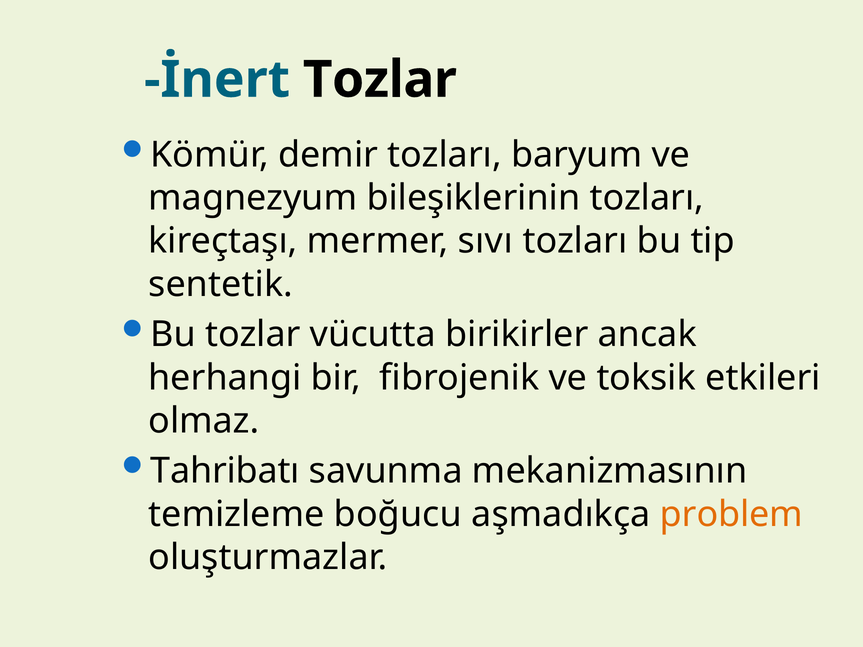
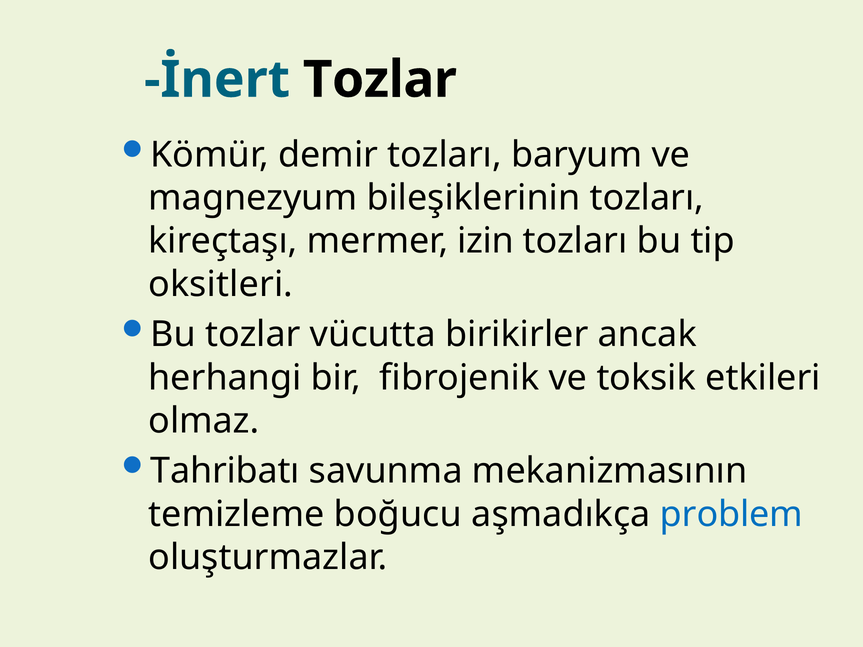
sıvı: sıvı -> izin (486, 241)
sentetik: sentetik -> oksitleri (221, 284)
problem colour: orange -> blue (731, 514)
